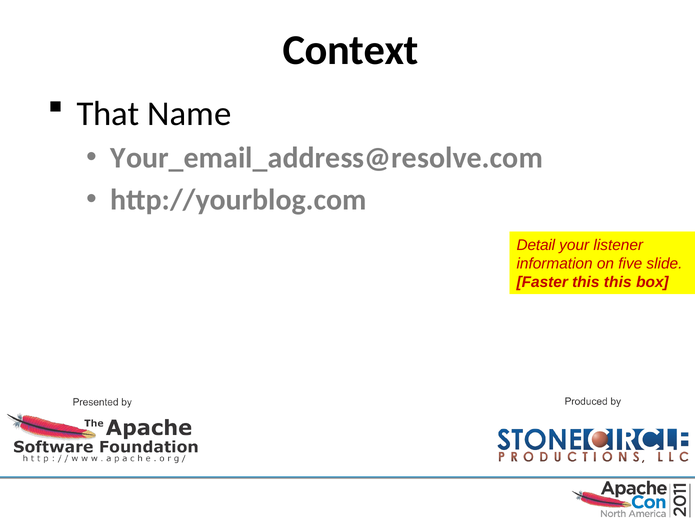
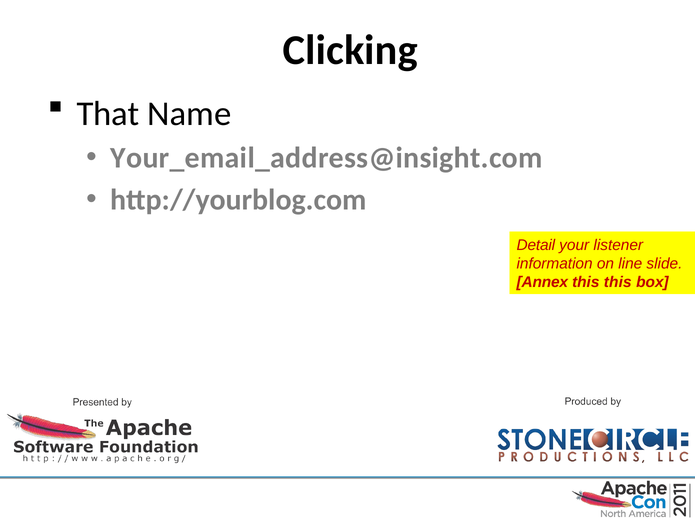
Context: Context -> Clicking (350, 50)
Your_email_address@resolve.com: Your_email_address@resolve.com -> Your_email_address@insight.com (327, 158)
five: five -> line (630, 264)
Faster: Faster -> Annex (542, 283)
